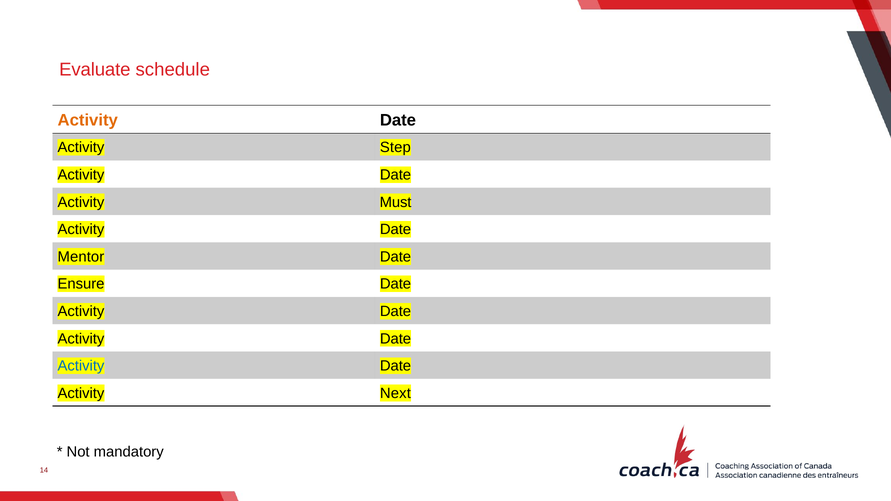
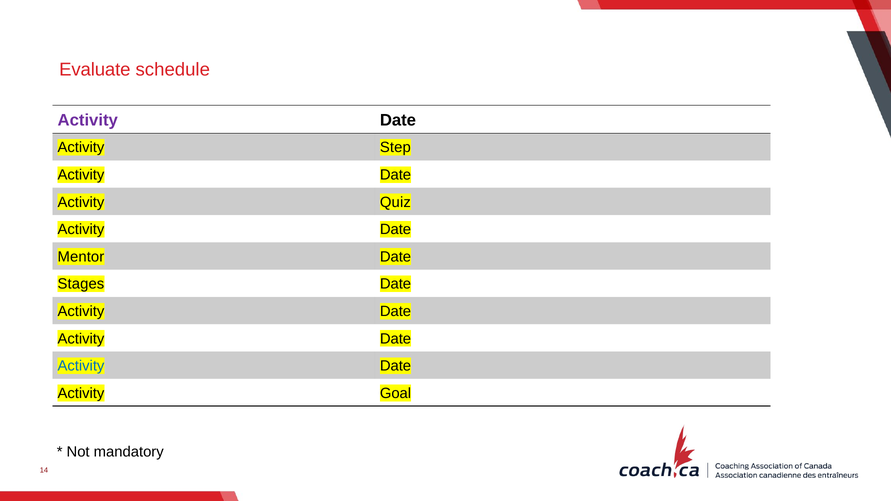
Activity colour: orange -> purple (88, 120)
Must: Must -> Quiz (395, 202)
Ensure: Ensure -> Stages (81, 284)
Next: Next -> Goal (395, 393)
